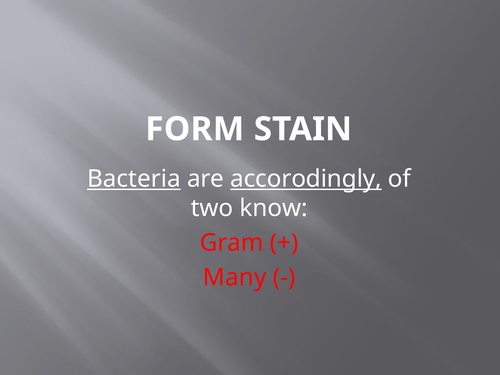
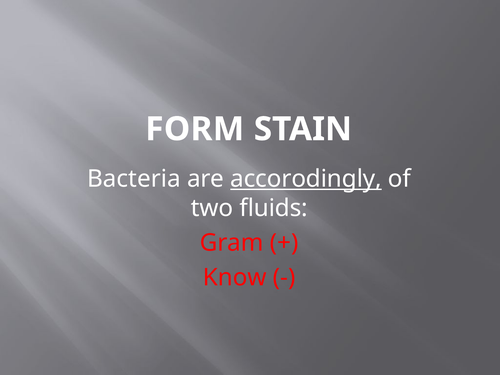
Bacteria underline: present -> none (134, 179)
know: know -> fluids (274, 208)
Many: Many -> Know (235, 278)
